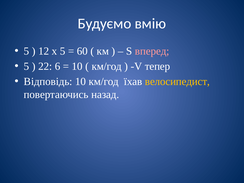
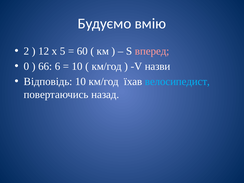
5: 5 -> 2 (27, 51)
5: 5 -> 0 (27, 66)
22: 22 -> 66 (45, 66)
тепер: тепер -> назви (158, 66)
велосипедист colour: yellow -> light blue (177, 82)
